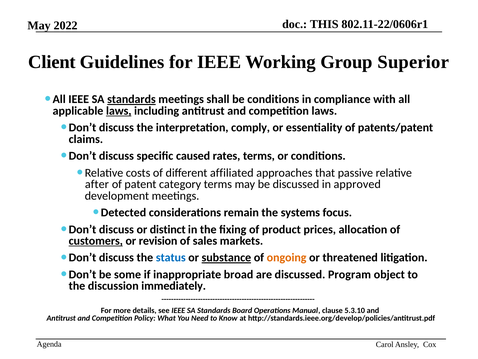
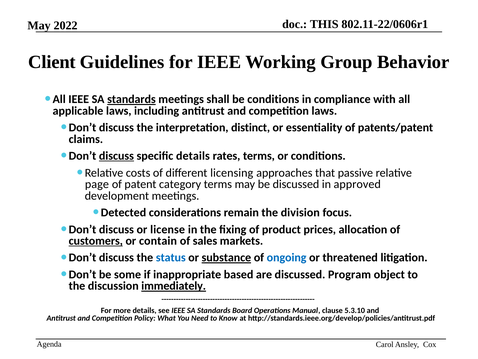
Superior: Superior -> Behavior (413, 62)
laws underline: present -> none (119, 111)
comply: comply -> distinct (251, 127)
discuss underline: none -> present (116, 156)
specific caused: caused -> details (193, 156)
affiliated: affiliated -> licensing (232, 173)
after: after -> page (97, 184)
systems: systems -> division (300, 212)
distinct: distinct -> license (168, 229)
revision: revision -> contain (158, 241)
ongoing colour: orange -> blue (287, 257)
broad: broad -> based (239, 274)
immediately underline: none -> present (174, 286)
